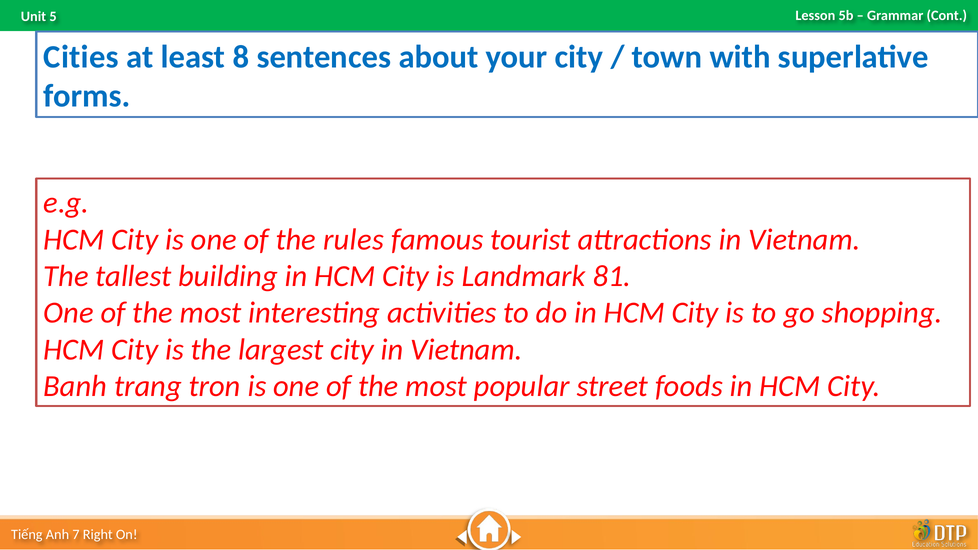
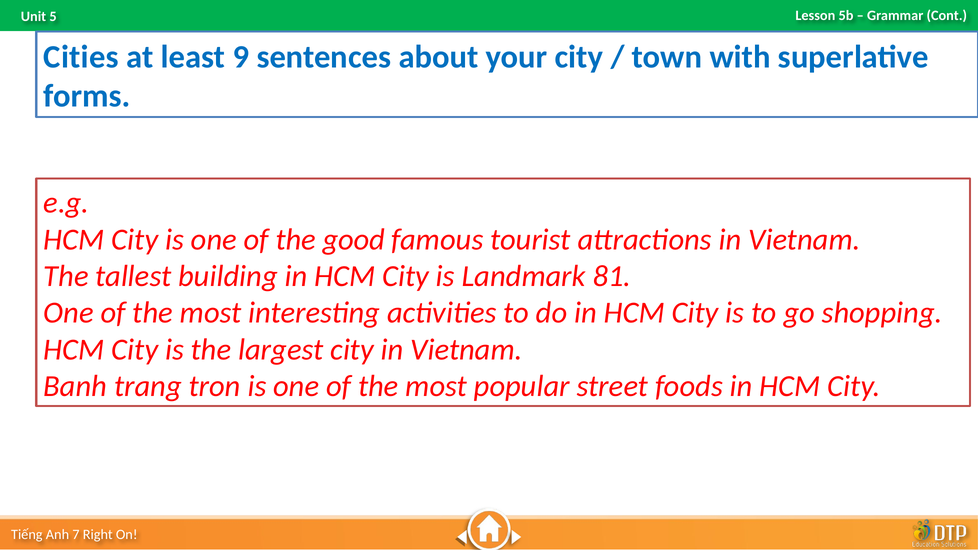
8: 8 -> 9 (241, 57)
rules: rules -> good (354, 240)
